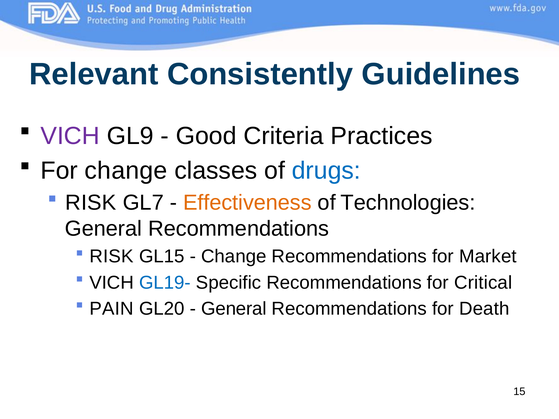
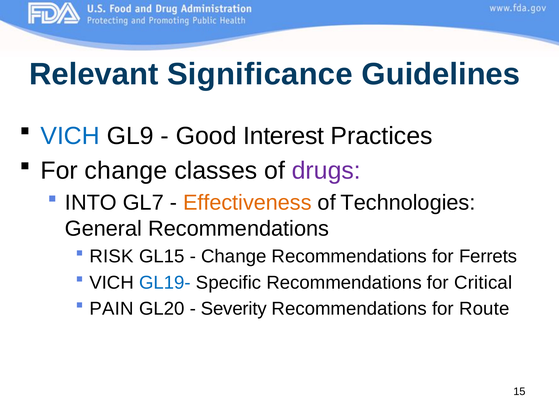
Consistently: Consistently -> Significance (260, 74)
VICH colour: purple -> blue (70, 136)
Criteria: Criteria -> Interest (284, 136)
drugs colour: blue -> purple (326, 171)
RISK: RISK -> INTO (91, 203)
Market: Market -> Ferrets (488, 257)
General: General -> Severity (234, 309)
Death: Death -> Route (484, 309)
